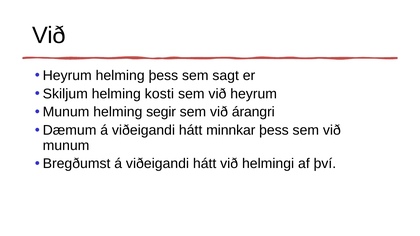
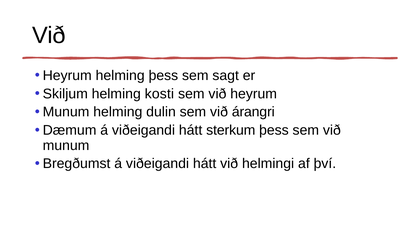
segir: segir -> dulin (161, 112)
minnkar: minnkar -> sterkum (231, 130)
